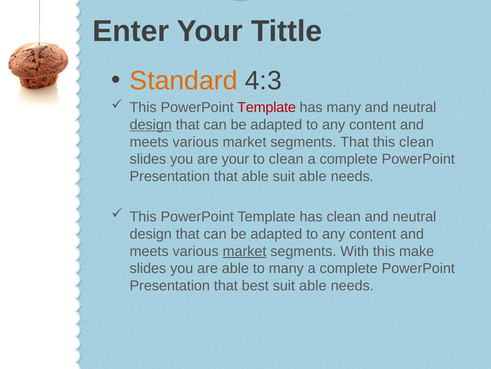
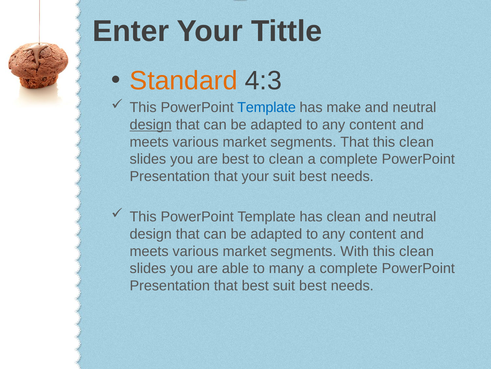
Template colour: red -> blue (267, 107)
has many: many -> make (344, 107)
are your: your -> best (235, 159)
that able: able -> your (255, 176)
able: able -> best (313, 176)
market underline: present -> none (245, 251)
With this make: make -> clean (417, 251)
best suit able: able -> best (313, 285)
